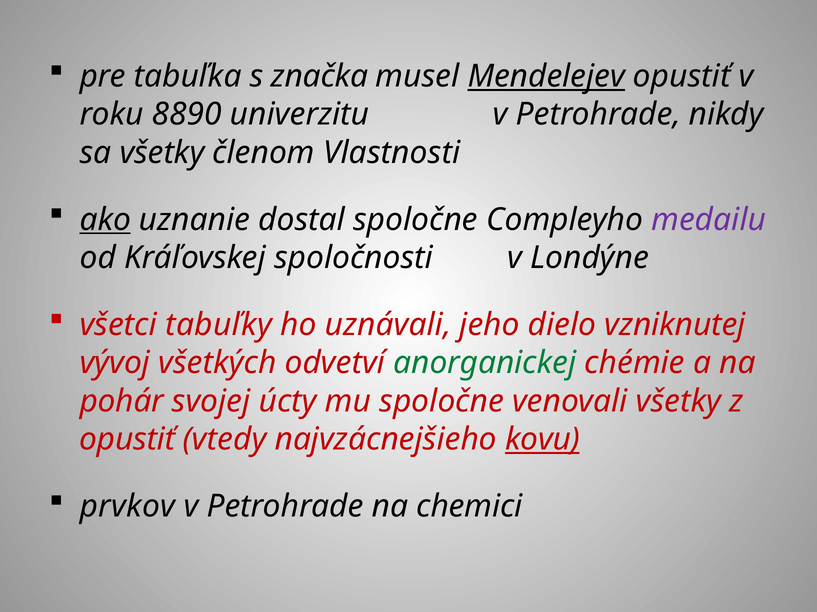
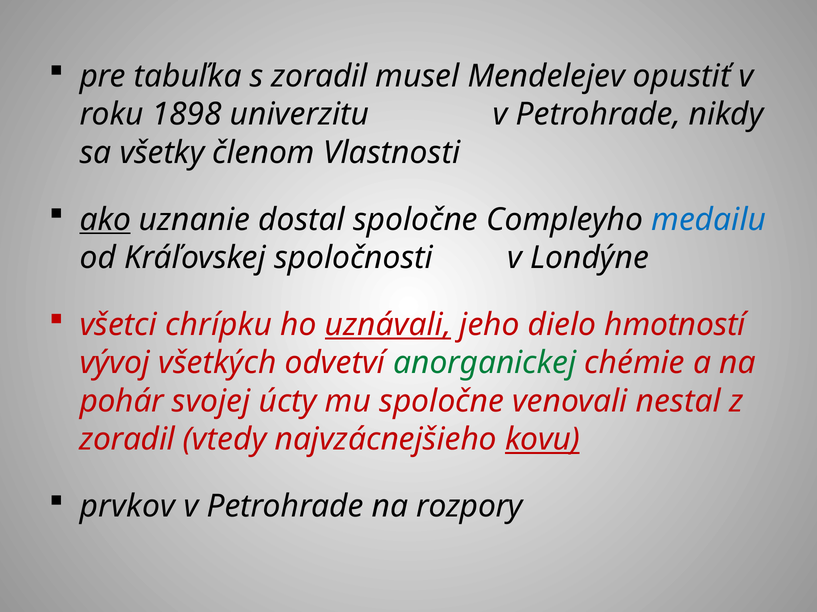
s značka: značka -> zoradil (319, 76)
Mendelejev underline: present -> none (546, 76)
8890: 8890 -> 1898 (187, 115)
medailu colour: purple -> blue (709, 220)
tabuľky: tabuľky -> chrípku (219, 325)
uznávali underline: none -> present (388, 325)
vzniknutej: vzniknutej -> hmotností (675, 325)
venovali všetky: všetky -> nestal (678, 402)
opustiť: opustiť -> zoradil (127, 440)
chemici: chemici -> rozpory (469, 507)
